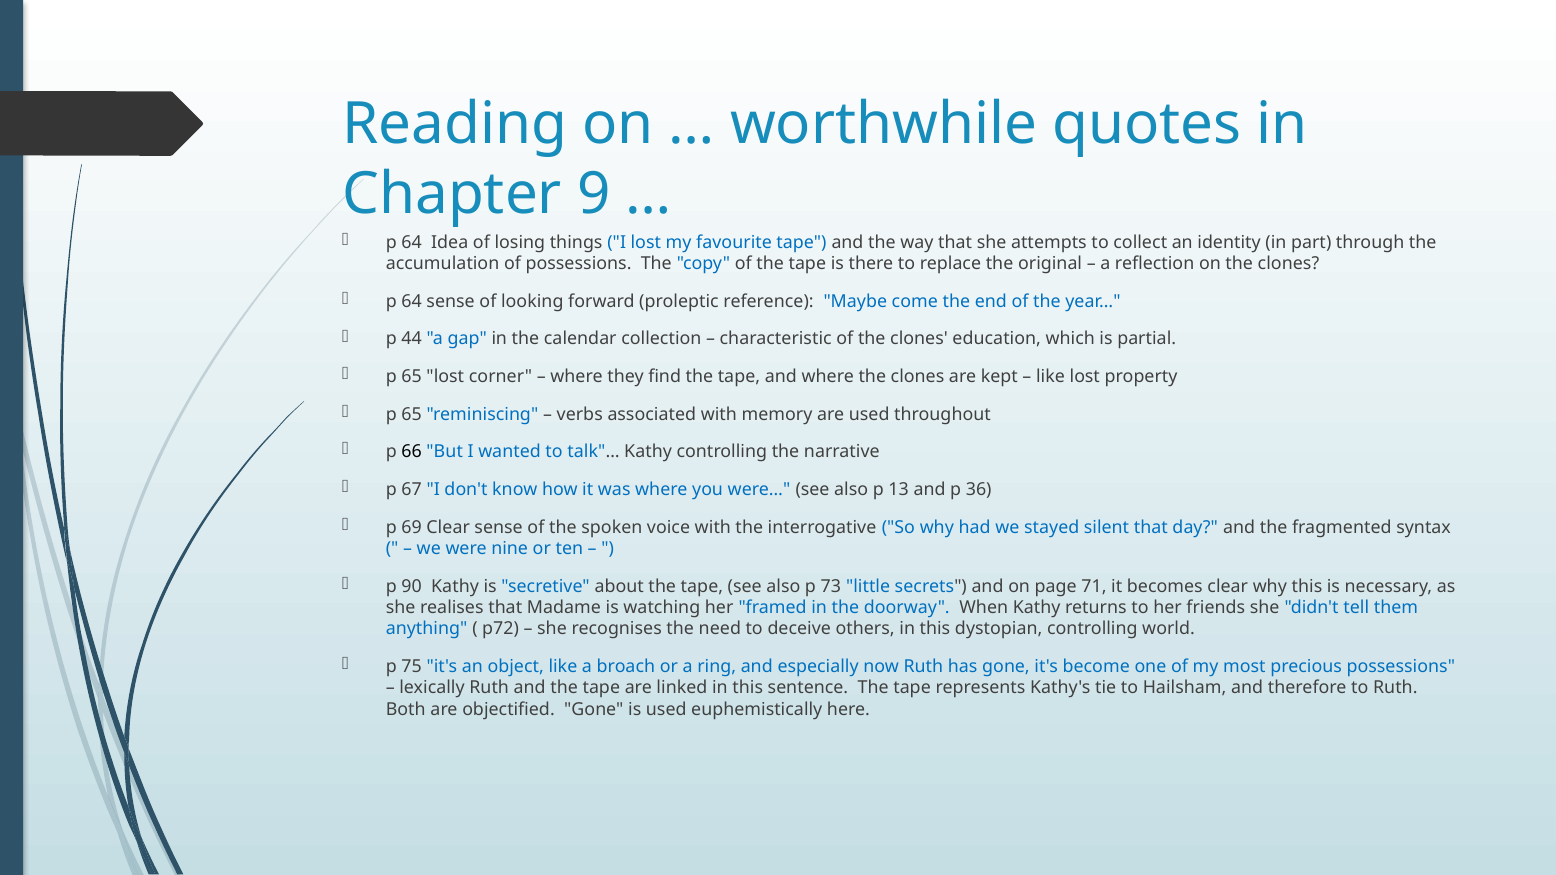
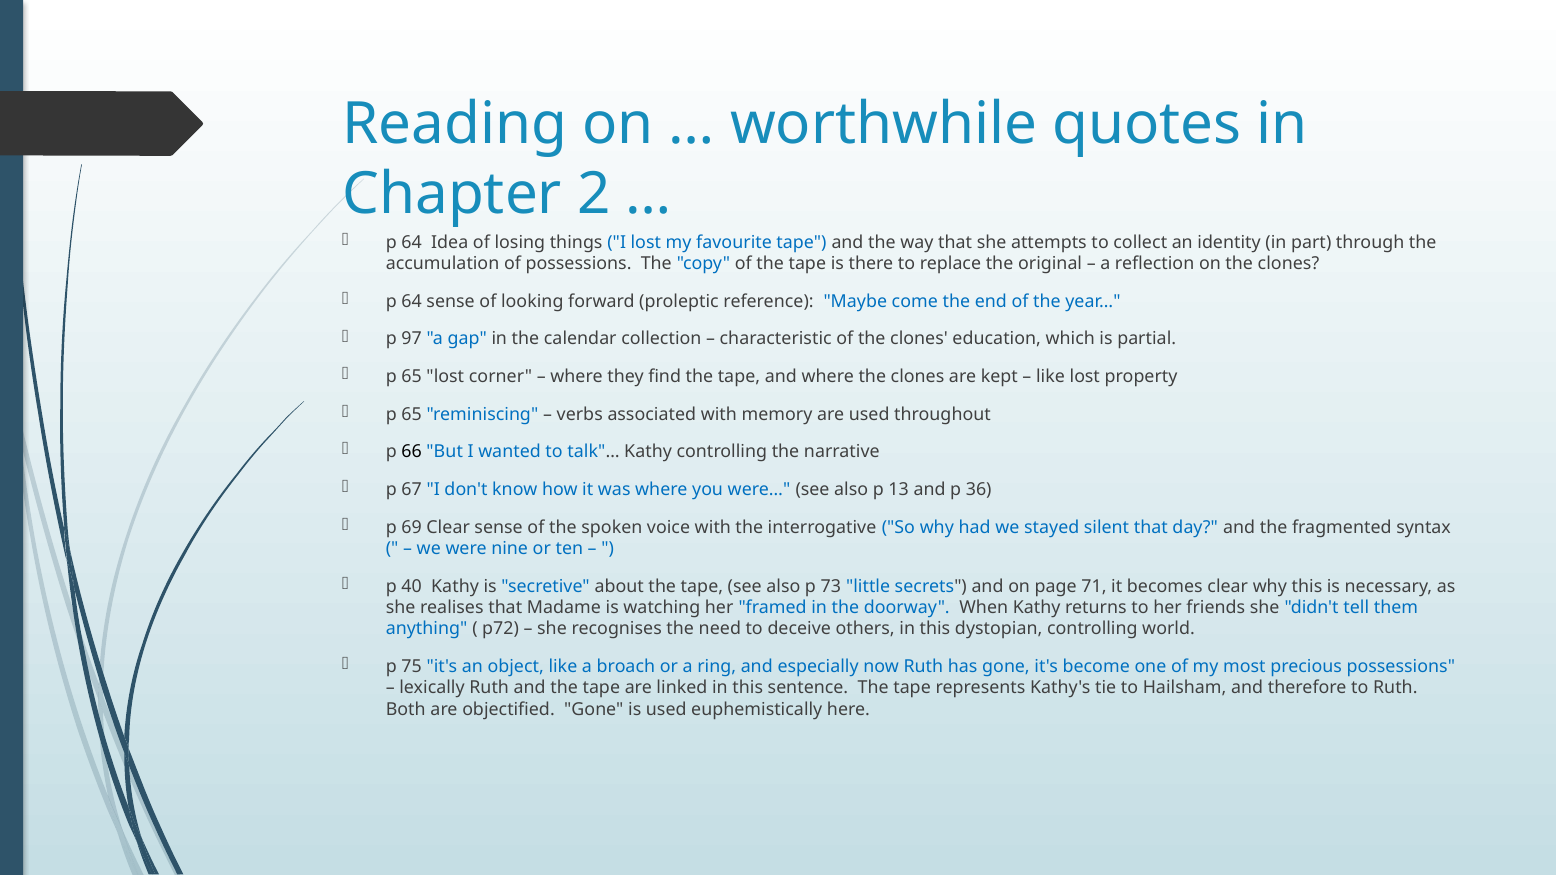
9: 9 -> 2 (594, 195)
44: 44 -> 97 (412, 339)
90: 90 -> 40 (412, 586)
